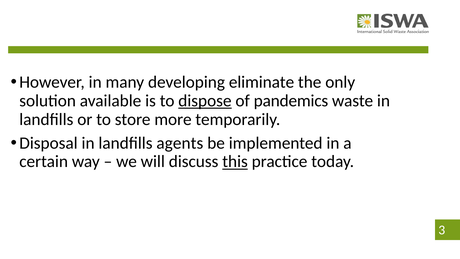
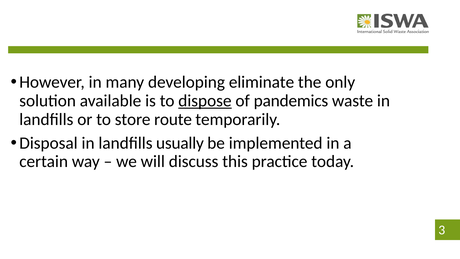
more: more -> route (173, 119)
agents: agents -> usually (180, 143)
this underline: present -> none (235, 161)
